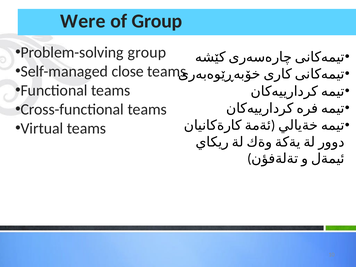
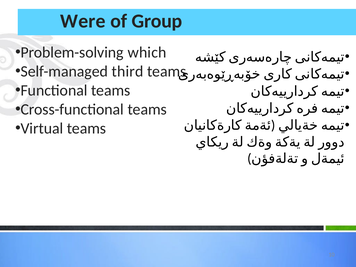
Problem-solving group: group -> which (147, 52)
close: close -> third (127, 71)
